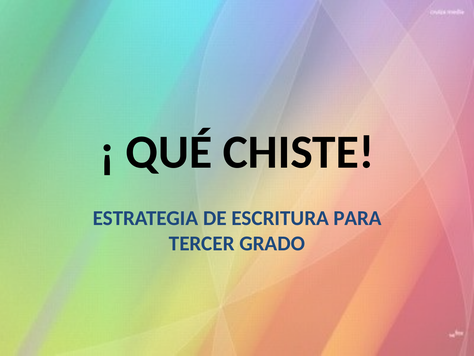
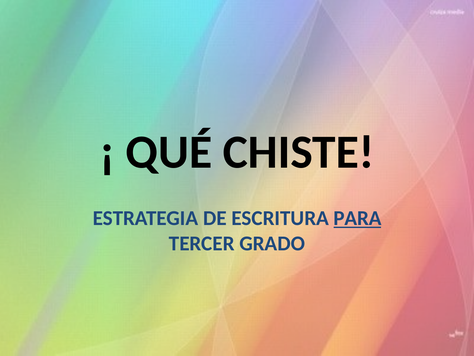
PARA underline: none -> present (357, 218)
